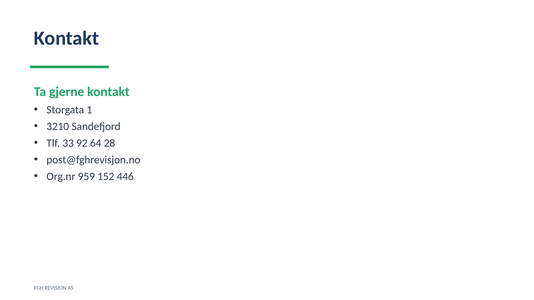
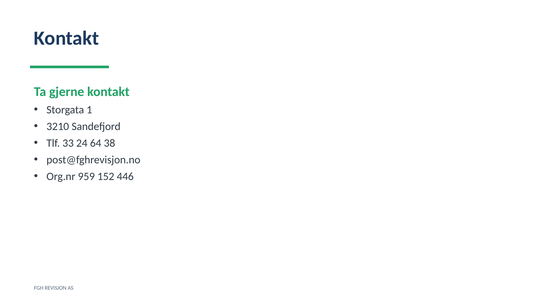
92: 92 -> 24 (82, 143)
28: 28 -> 38 (110, 143)
